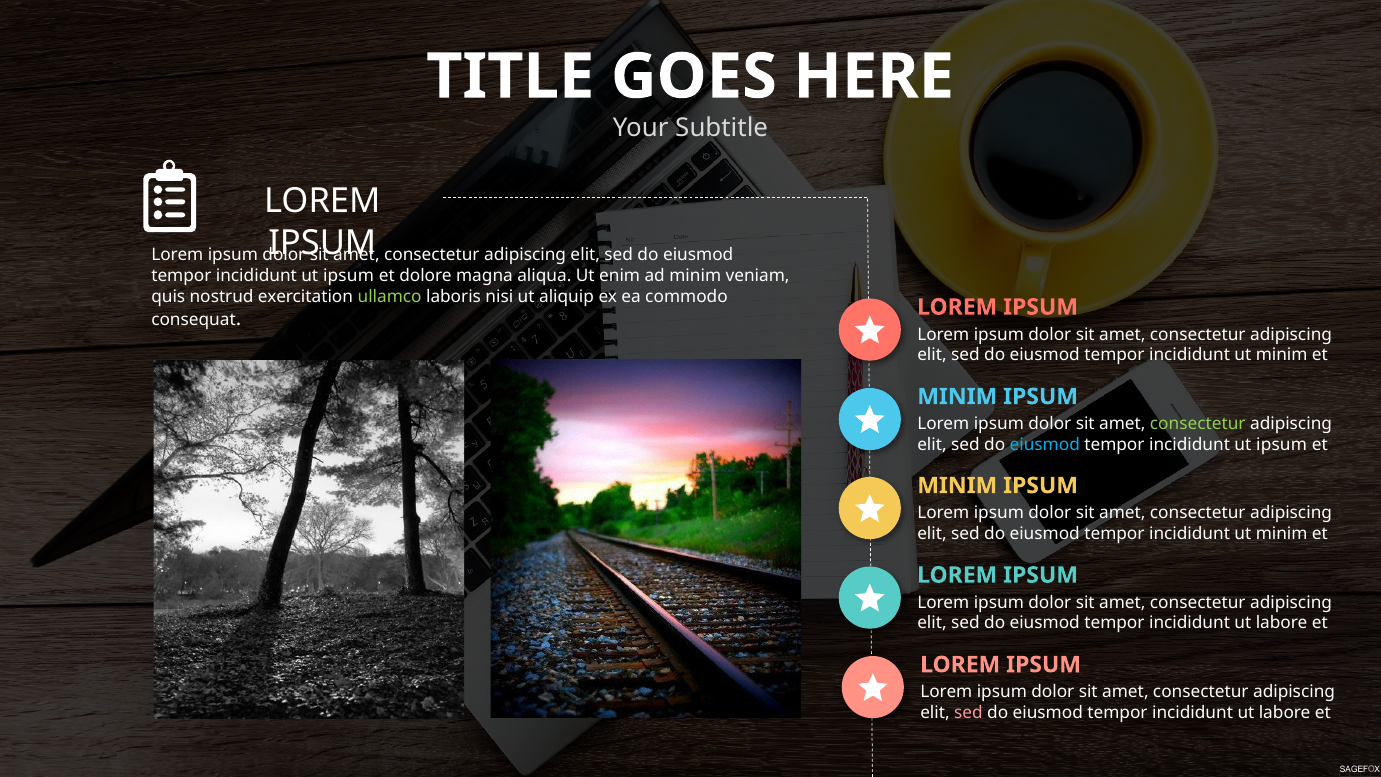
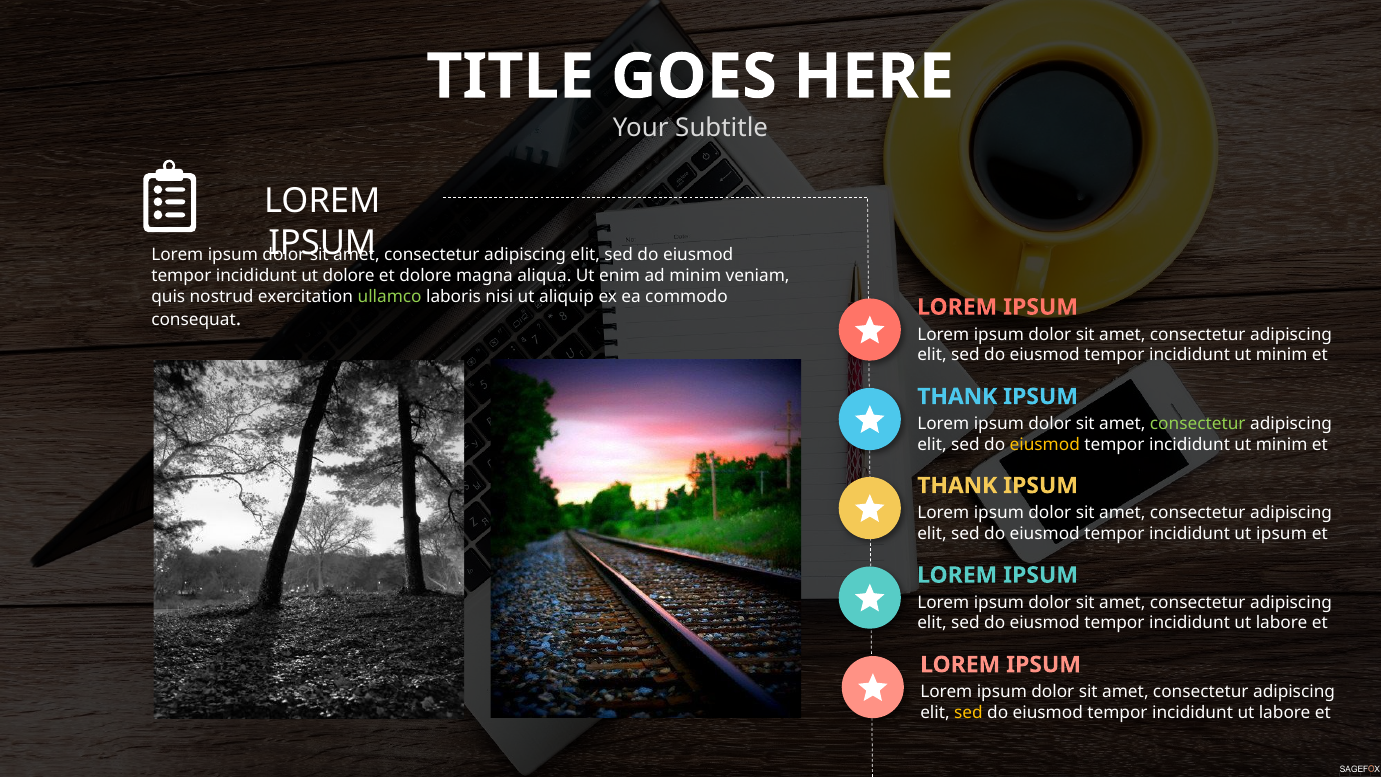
ipsum: ipsum -> dolore (349, 276)
MINIM: MINIM -> THANK (957, 397)
eiusmod colour: light blue -> yellow (1045, 444)
ipsum: ipsum -> minim (1282, 444)
MINIM: MINIM -> THANK (957, 485)
minim: minim -> ipsum (1282, 533)
sed colour: pink -> yellow (968, 712)
